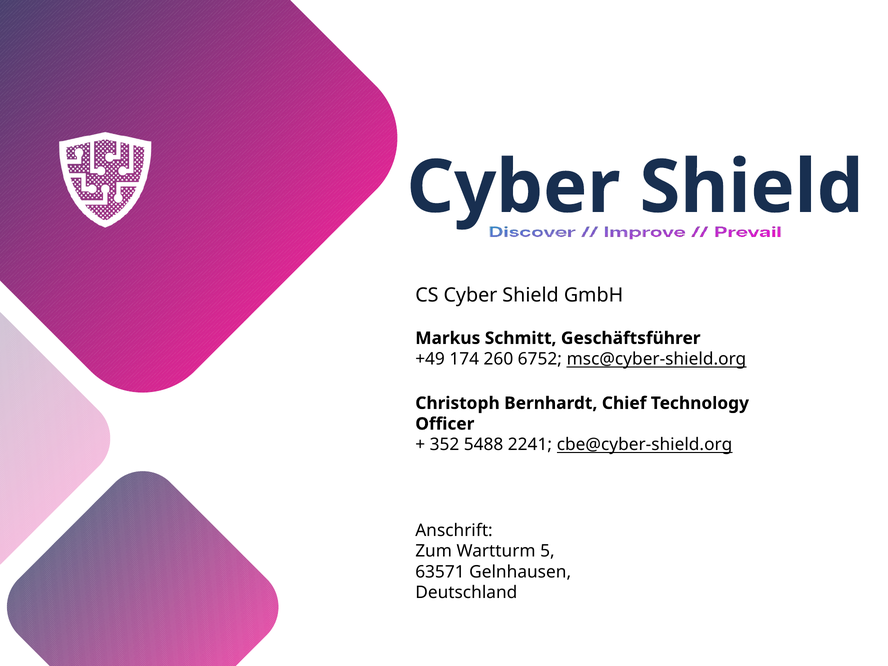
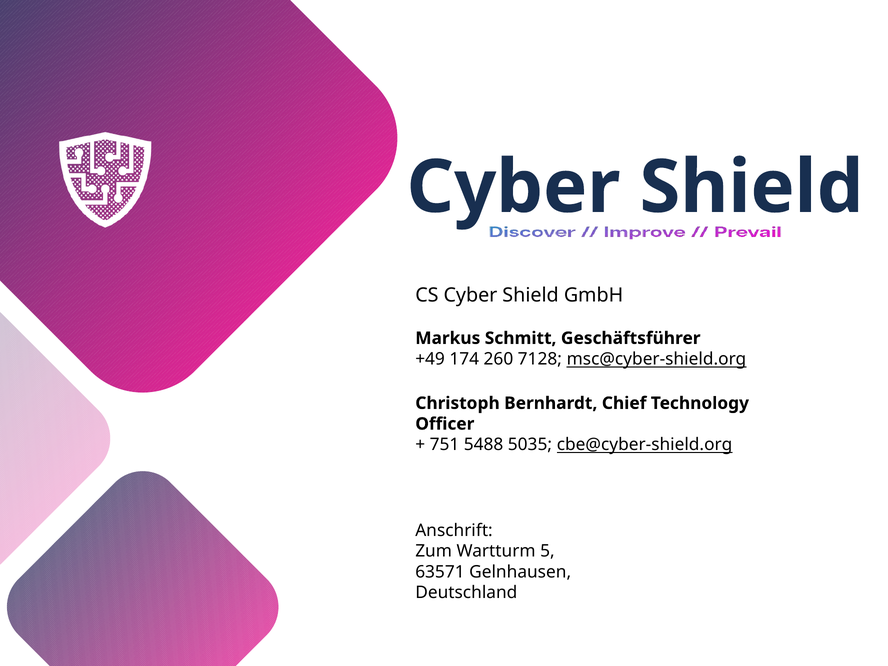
6752: 6752 -> 7128 (540, 359)
352: 352 -> 751 (444, 445)
2241: 2241 -> 5035 (530, 445)
